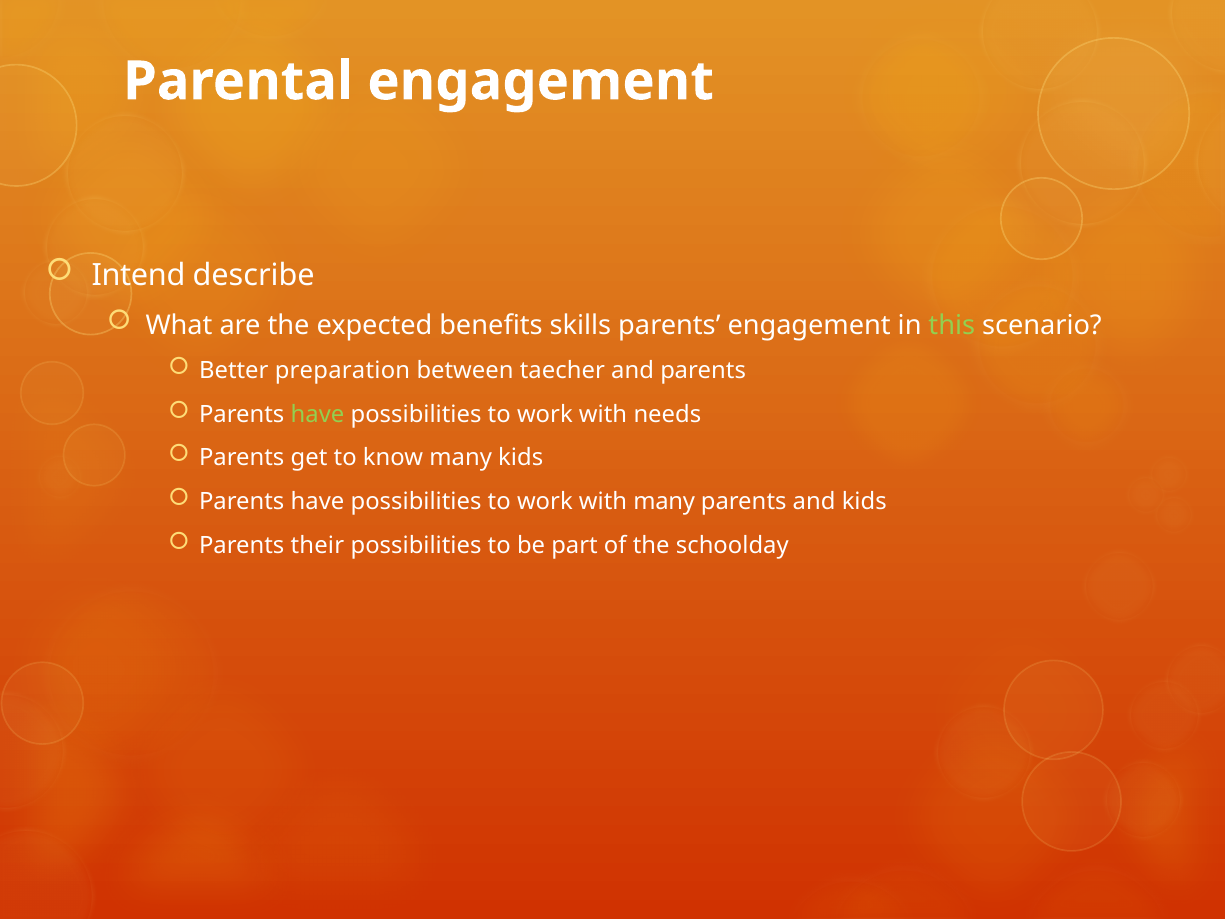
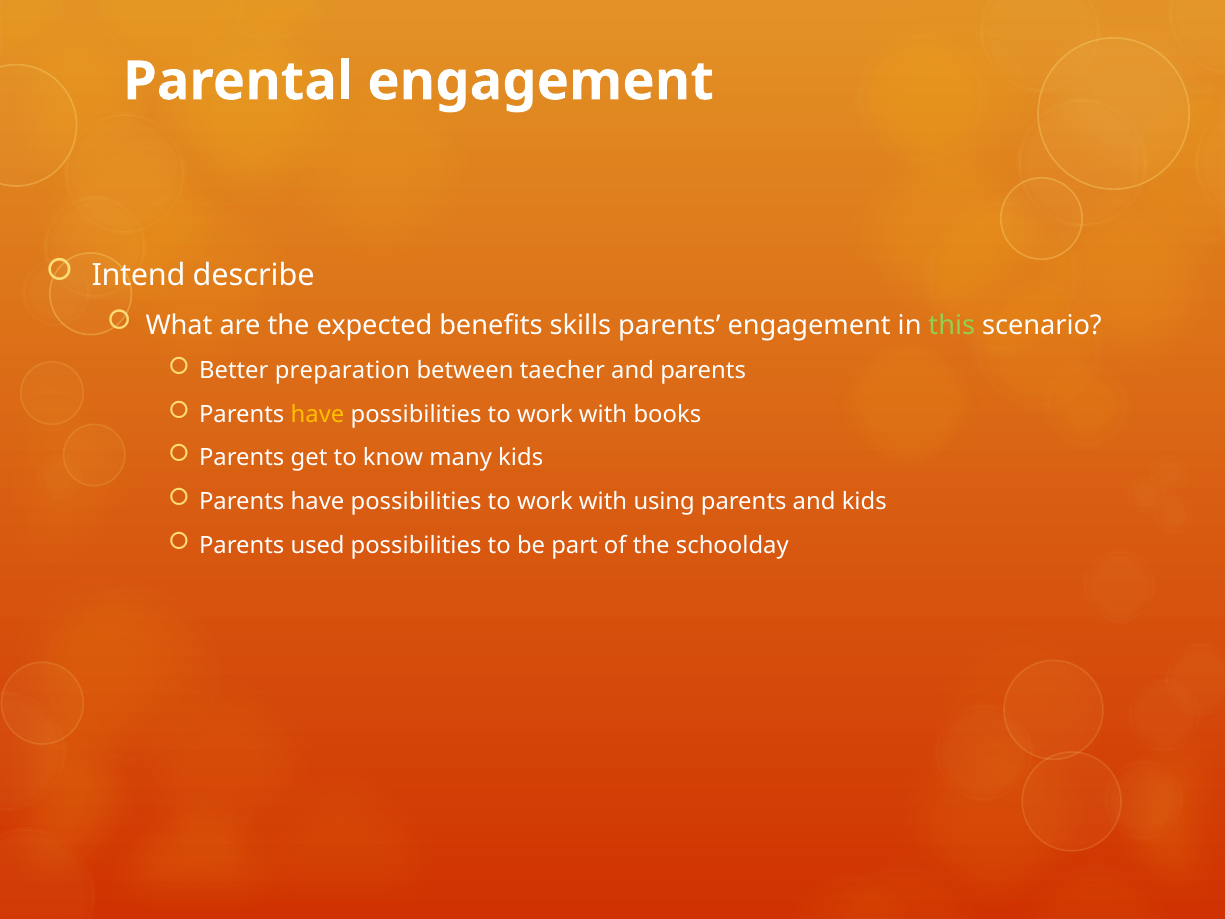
have colour: light green -> yellow (318, 414)
needs: needs -> books (667, 414)
with many: many -> using (664, 502)
their: their -> used (318, 545)
